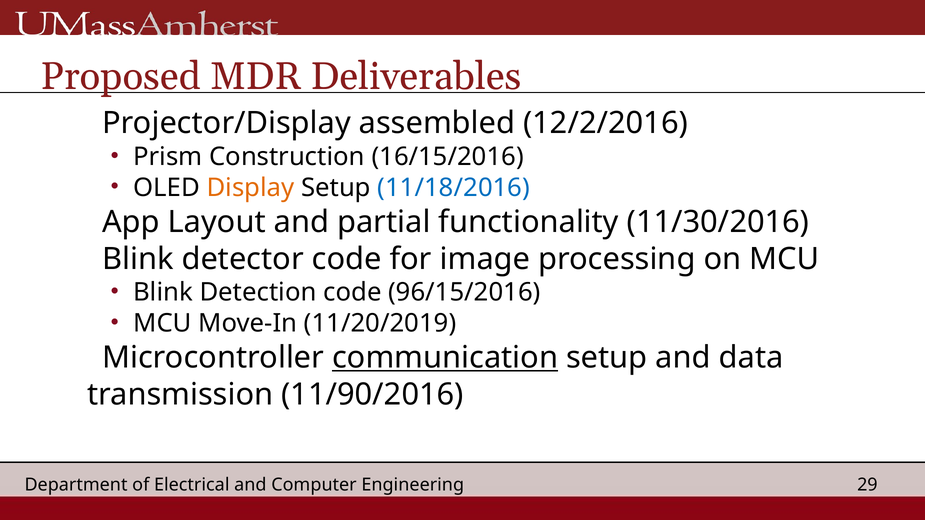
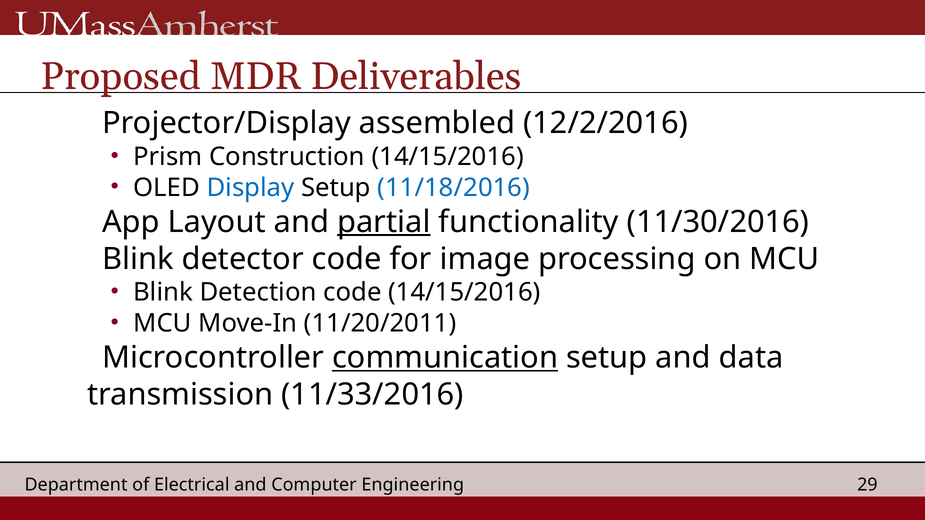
Construction 16/15/2016: 16/15/2016 -> 14/15/2016 (448, 157)
Display colour: orange -> blue (251, 188)
partial underline: none -> present (384, 222)
code 96/15/2016: 96/15/2016 -> 14/15/2016 (464, 293)
11/20/2019: 11/20/2019 -> 11/20/2011 (380, 323)
11/90/2016: 11/90/2016 -> 11/33/2016 (372, 395)
